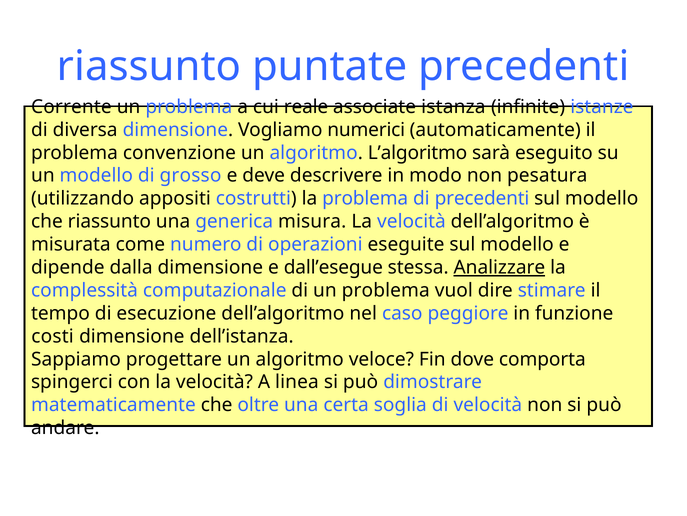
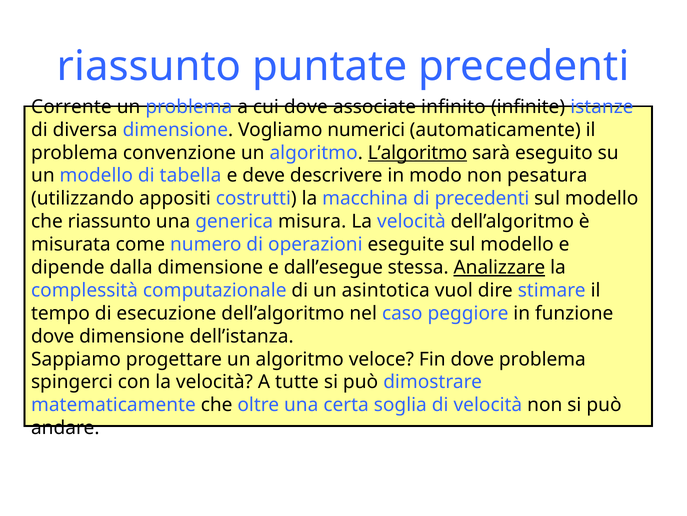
cui reale: reale -> dove (306, 107)
istanza: istanza -> infinito (453, 107)
L’algoritmo underline: none -> present (417, 153)
grosso: grosso -> tabella (191, 175)
la problema: problema -> macchina (365, 198)
di un problema: problema -> asintotica (386, 290)
costi: costi -> dove (53, 336)
dove comporta: comporta -> problema (542, 359)
linea: linea -> tutte (297, 382)
